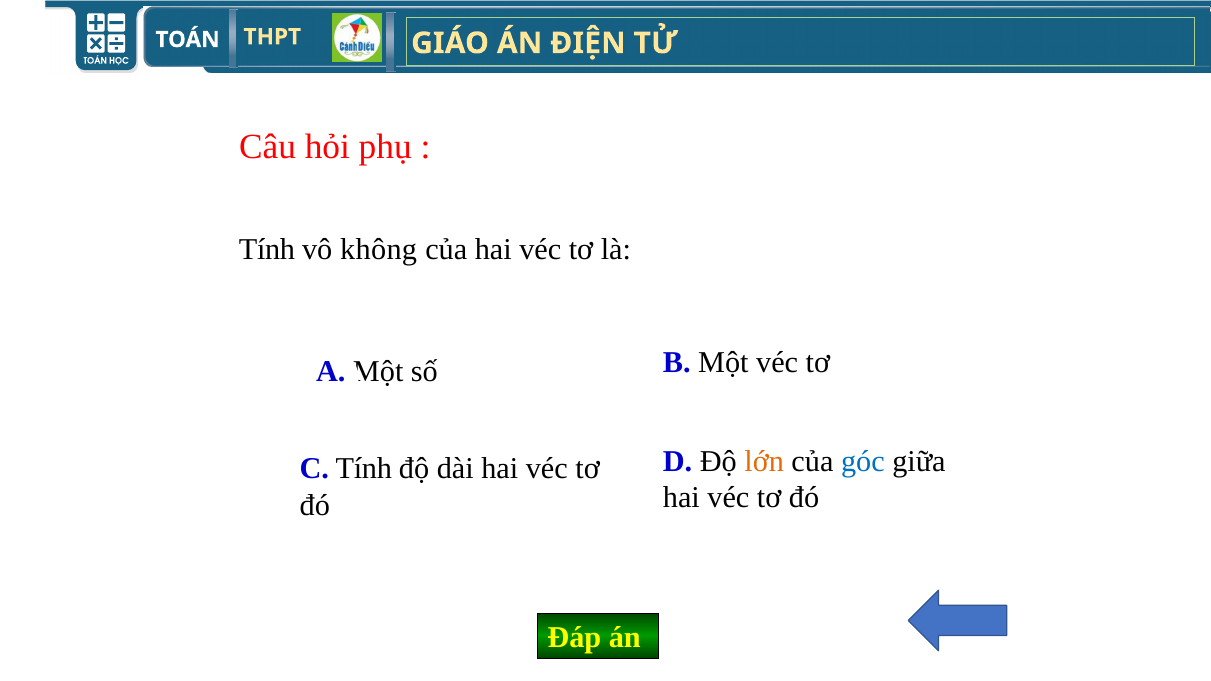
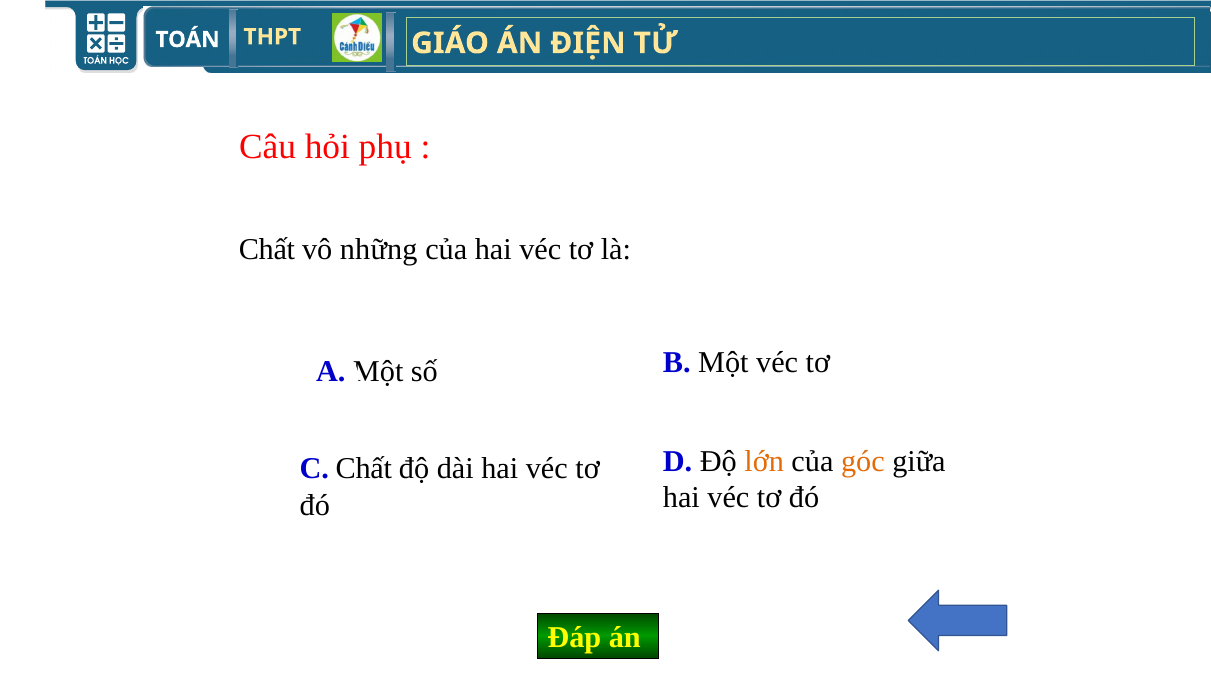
Tính: Tính -> Chất (267, 250)
không: không -> những (379, 250)
góc colour: blue -> orange (863, 461)
C Tính: Tính -> Chất (364, 469)
